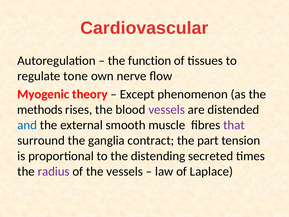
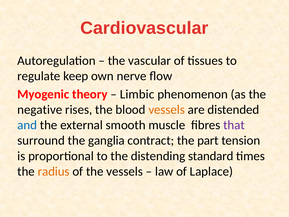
function: function -> vascular (150, 61)
tone: tone -> keep (76, 76)
Except: Except -> Limbic (137, 94)
methods: methods -> negative (40, 109)
vessels colour: purple -> orange (167, 109)
secreted: secreted -> standard (211, 156)
radius colour: purple -> orange (54, 171)
